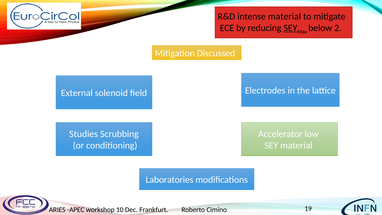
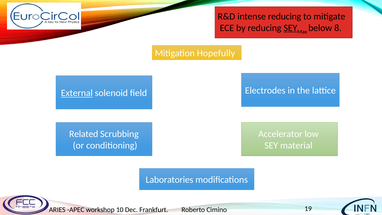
intense material: material -> reducing (285, 16)
2: 2 -> 8 (338, 28)
Discussed: Discussed -> Hopefully (216, 53)
External underline: none -> present (77, 93)
Studies: Studies -> Related (84, 134)
